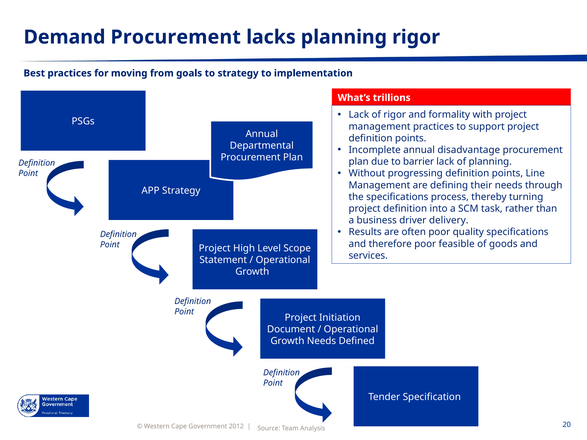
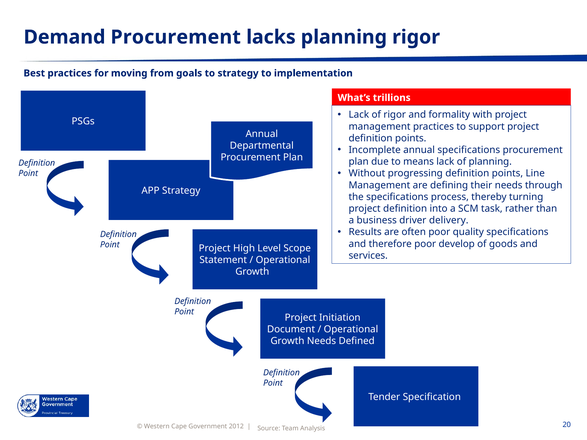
annual disadvantage: disadvantage -> specifications (469, 150)
barrier: barrier -> means (419, 162)
feasible: feasible -> develop (457, 244)
